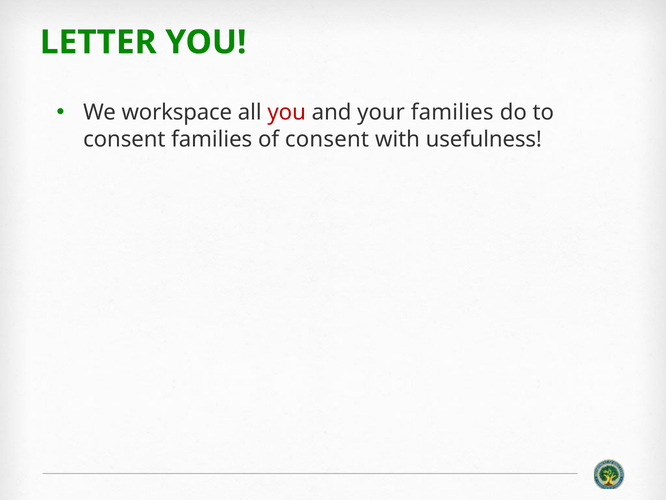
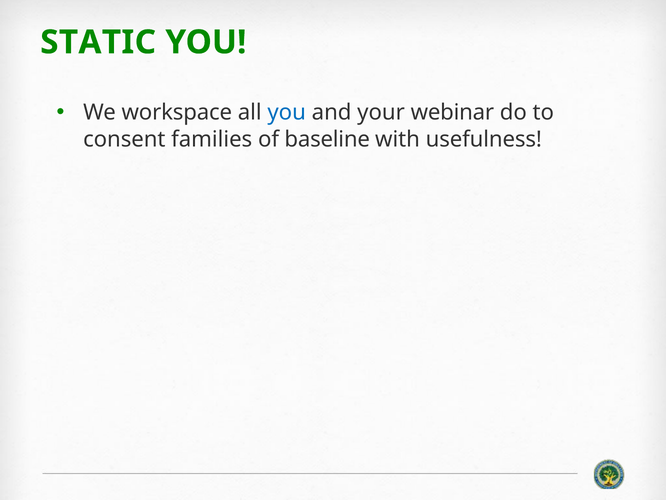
LETTER: LETTER -> STATIC (98, 42)
you colour: red -> blue (287, 112)
your families: families -> webinar (452, 112)
of consent: consent -> baseline (327, 139)
